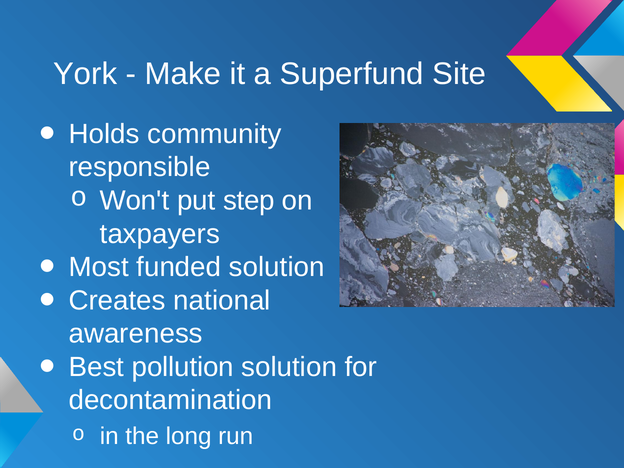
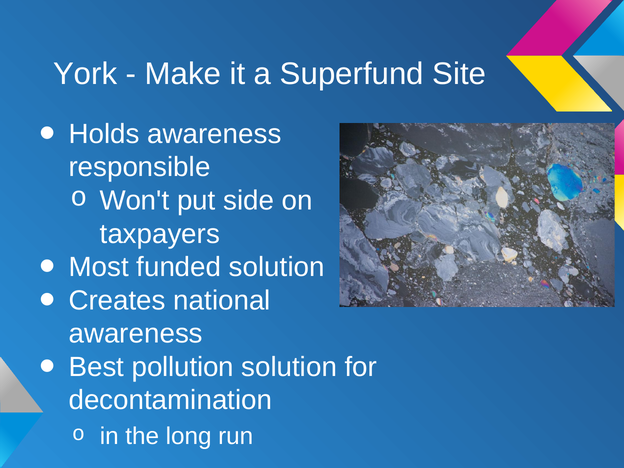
Holds community: community -> awareness (214, 134)
step: step -> side (249, 201)
